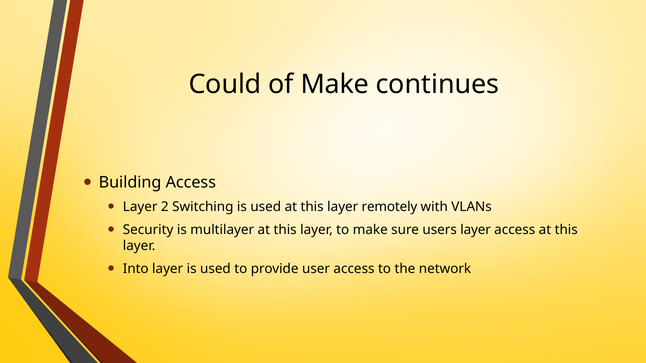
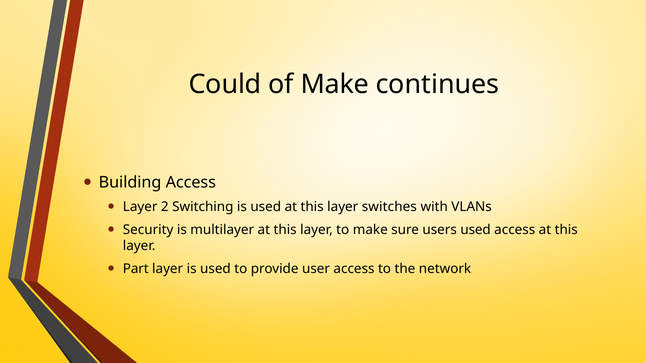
remotely: remotely -> switches (389, 207)
users layer: layer -> used (476, 230)
Into: Into -> Part (136, 269)
